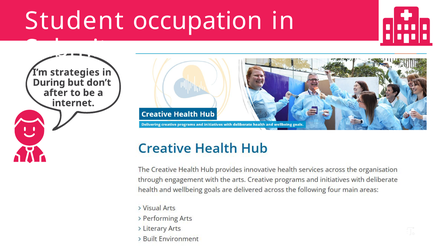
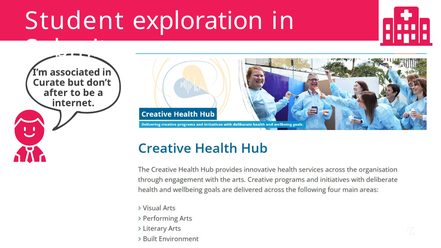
occupation: occupation -> exploration (198, 21)
strategies: strategies -> associated (75, 72)
During: During -> Curate (49, 83)
